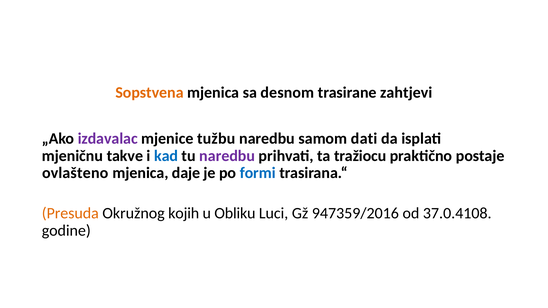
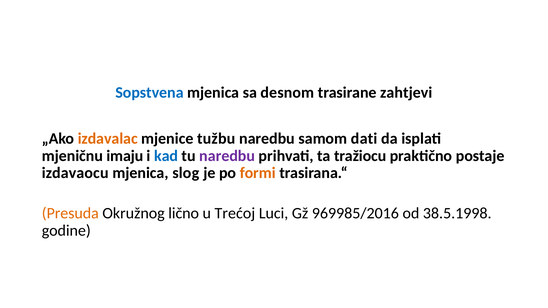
Sopstvena colour: orange -> blue (149, 93)
izdavalac colour: purple -> orange (108, 139)
takve: takve -> imaju (125, 156)
ovlašteno: ovlašteno -> izdavaocu (75, 173)
daje: daje -> slog (186, 173)
formi colour: blue -> orange (258, 173)
kojih: kojih -> lično (184, 213)
Obliku: Obliku -> Trećoj (235, 213)
947359/2016: 947359/2016 -> 969985/2016 (355, 213)
37.0.4108: 37.0.4108 -> 38.5.1998 (457, 213)
